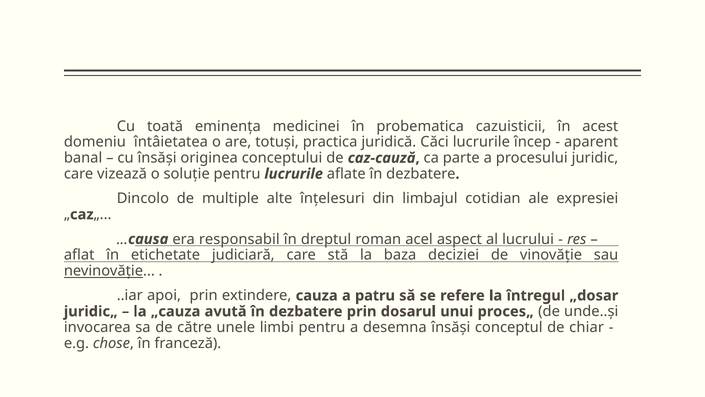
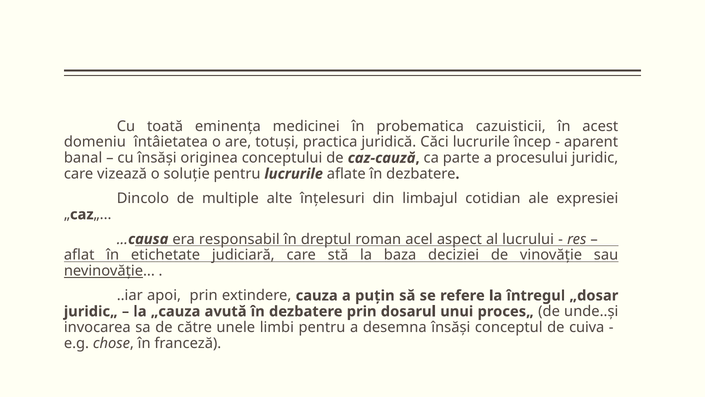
patru: patru -> puțin (375, 295)
chiar: chiar -> cuiva (587, 327)
